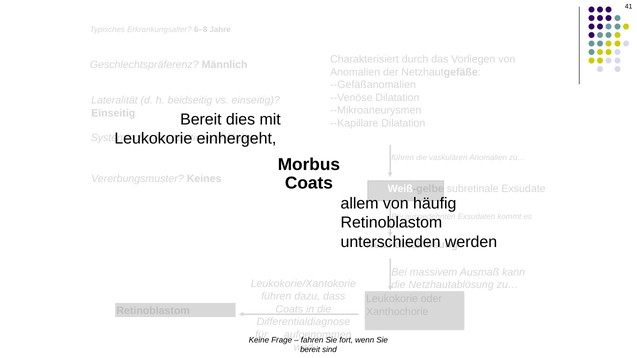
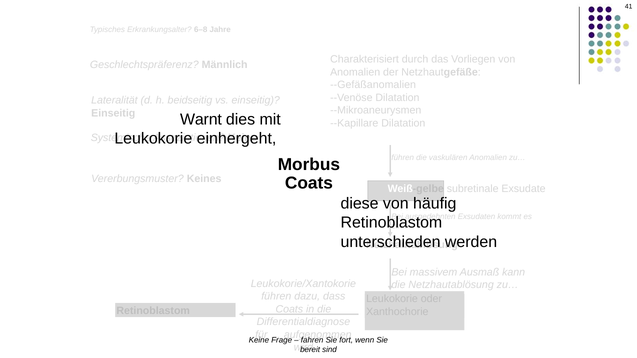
Bereit: Bereit -> Warnt (201, 120)
allem: allem -> diese (360, 204)
